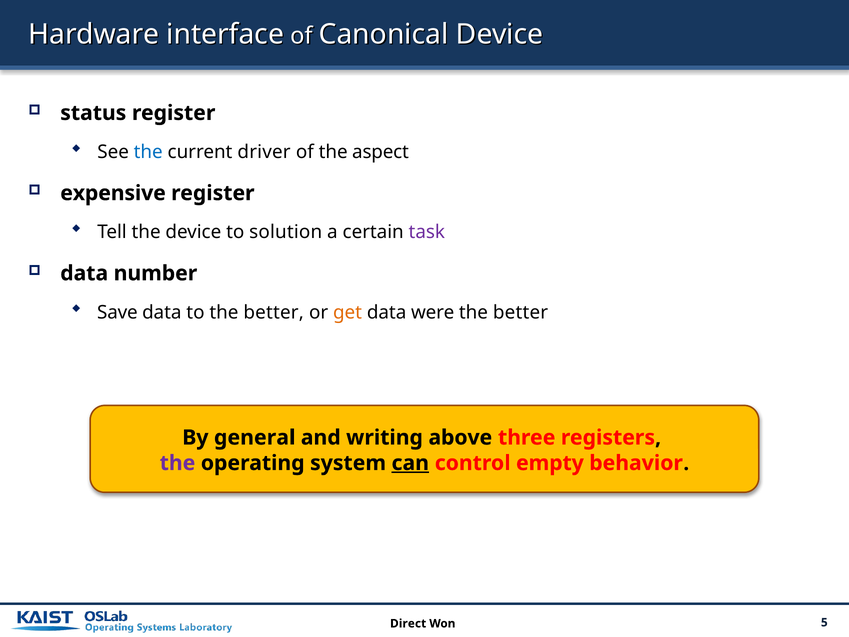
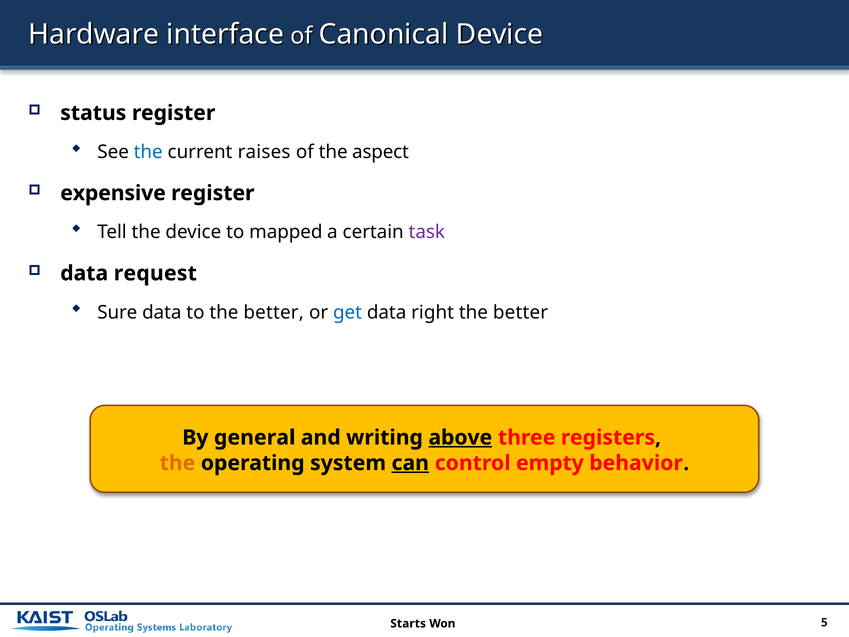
driver: driver -> raises (264, 152)
solution: solution -> mapped (286, 232)
number: number -> request (155, 273)
Save: Save -> Sure (117, 312)
get colour: orange -> blue (348, 312)
were: were -> right (433, 312)
above underline: none -> present (460, 437)
the colour: purple -> orange (177, 463)
Direct: Direct -> Starts (408, 623)
